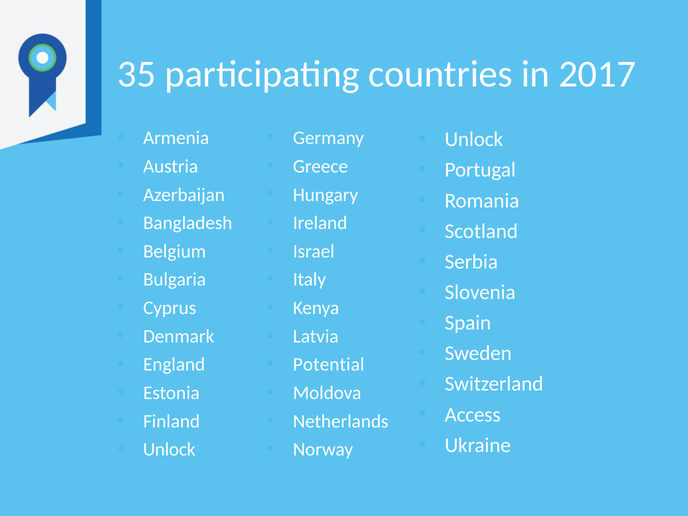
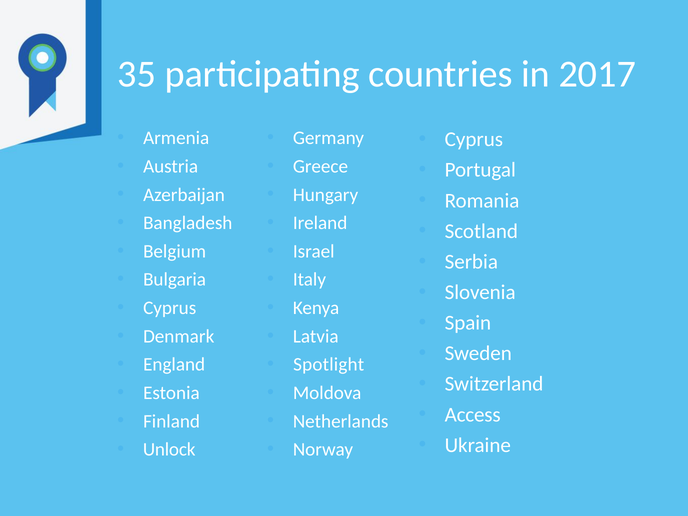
Unlock: Unlock -> Cyprus (474, 139)
Potential: Potential -> Spotlight (329, 365)
